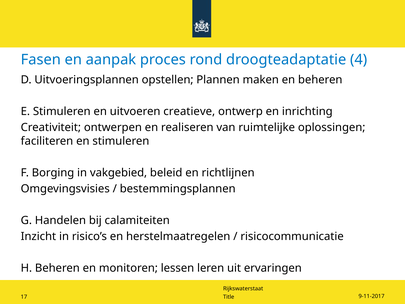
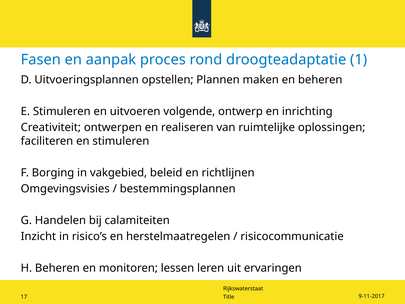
4: 4 -> 1 (359, 60)
creatieve: creatieve -> volgende (189, 111)
